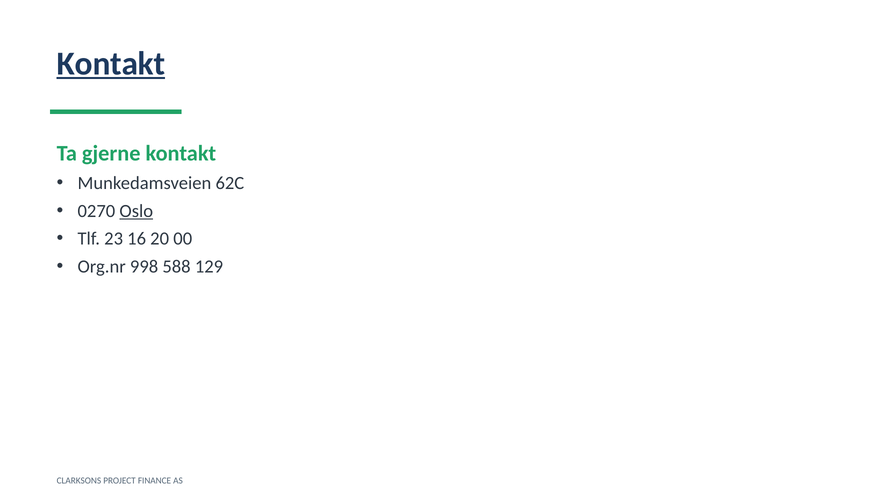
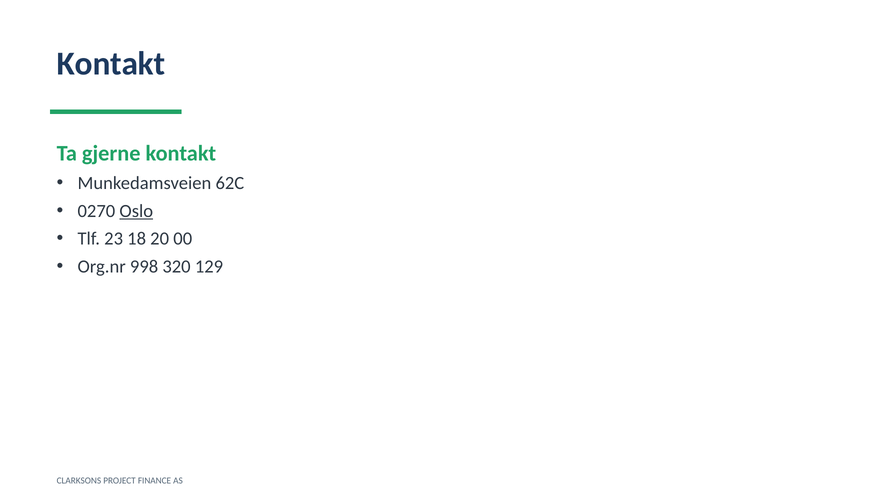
Kontakt underline: present -> none (111, 64)
16: 16 -> 18 (137, 239)
588: 588 -> 320 (177, 267)
